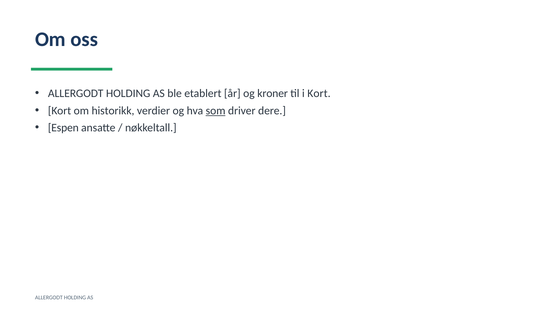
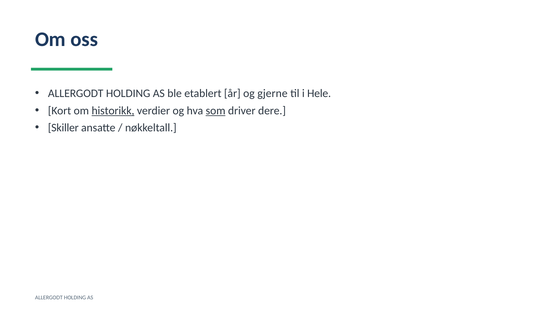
kroner: kroner -> gjerne (272, 93)
i Kort: Kort -> Hele (319, 93)
historikk underline: none -> present (113, 111)
Espen: Espen -> Skiller (63, 128)
